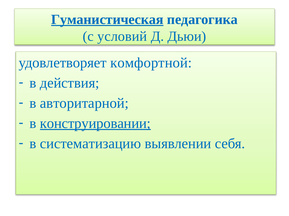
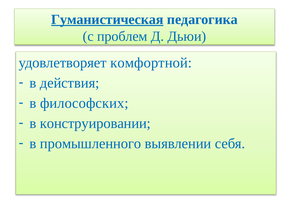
условий: условий -> проблем (122, 36)
авторитарной: авторитарной -> философских (84, 104)
конструировании underline: present -> none (95, 124)
систематизацию: систематизацию -> промышленного (91, 144)
